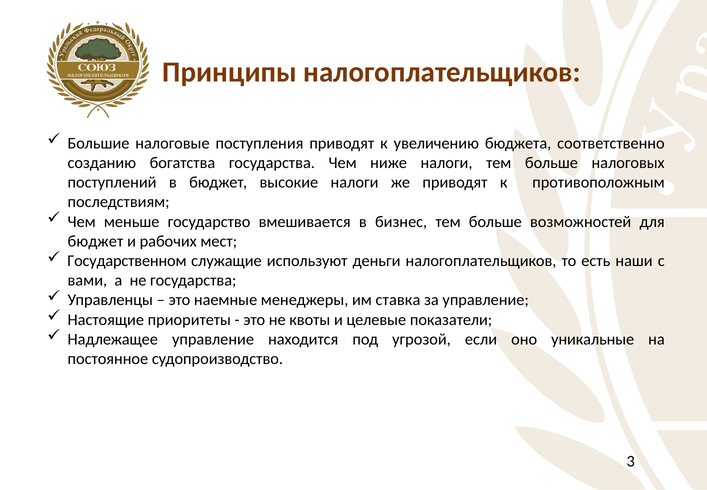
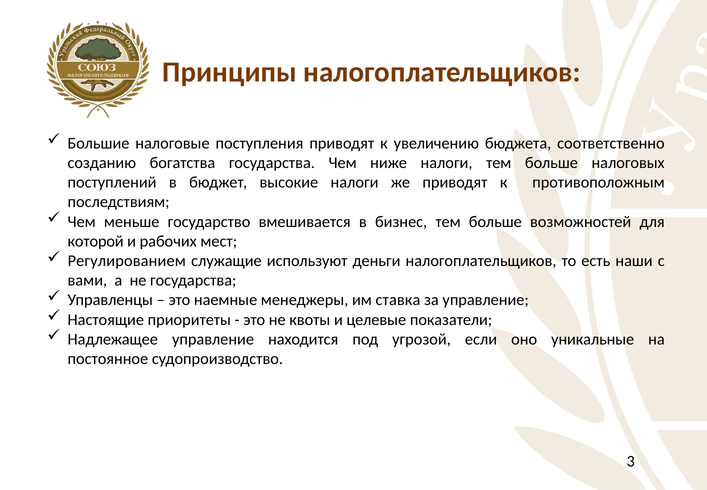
бюджет: бюджет -> которой (96, 241)
Государственном: Государственном -> Регулированием (127, 261)
